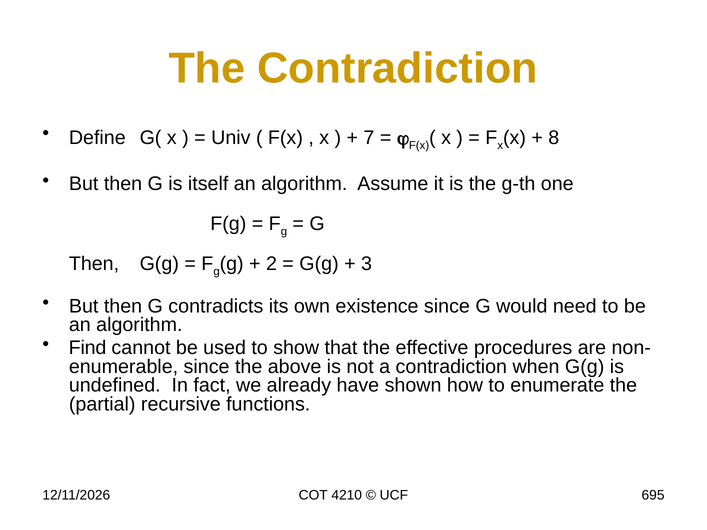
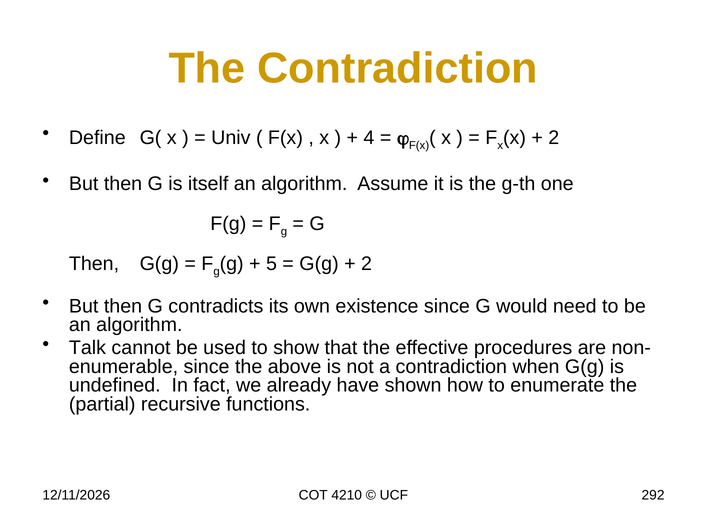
7: 7 -> 4 (369, 138)
8: 8 -> 2 (554, 138)
2: 2 -> 5 (271, 264)
3: 3 -> 2 (367, 264)
Find: Find -> Talk (87, 348)
695: 695 -> 292 (653, 496)
